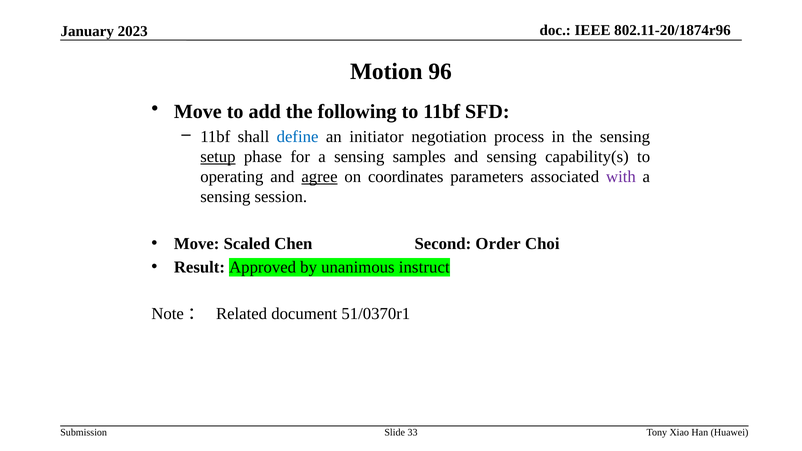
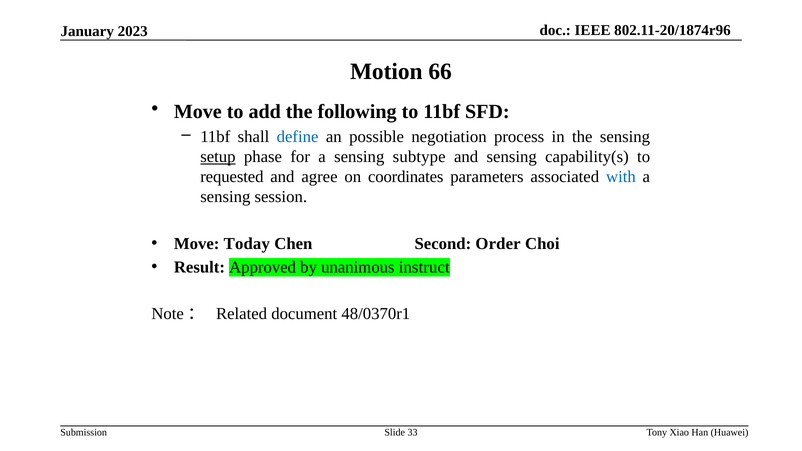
96: 96 -> 66 (440, 72)
initiator: initiator -> possible (377, 137)
samples: samples -> subtype (419, 157)
operating: operating -> requested (232, 177)
agree underline: present -> none (319, 177)
with colour: purple -> blue (621, 177)
Scaled: Scaled -> Today (247, 244)
51/0370r1: 51/0370r1 -> 48/0370r1 (376, 314)
